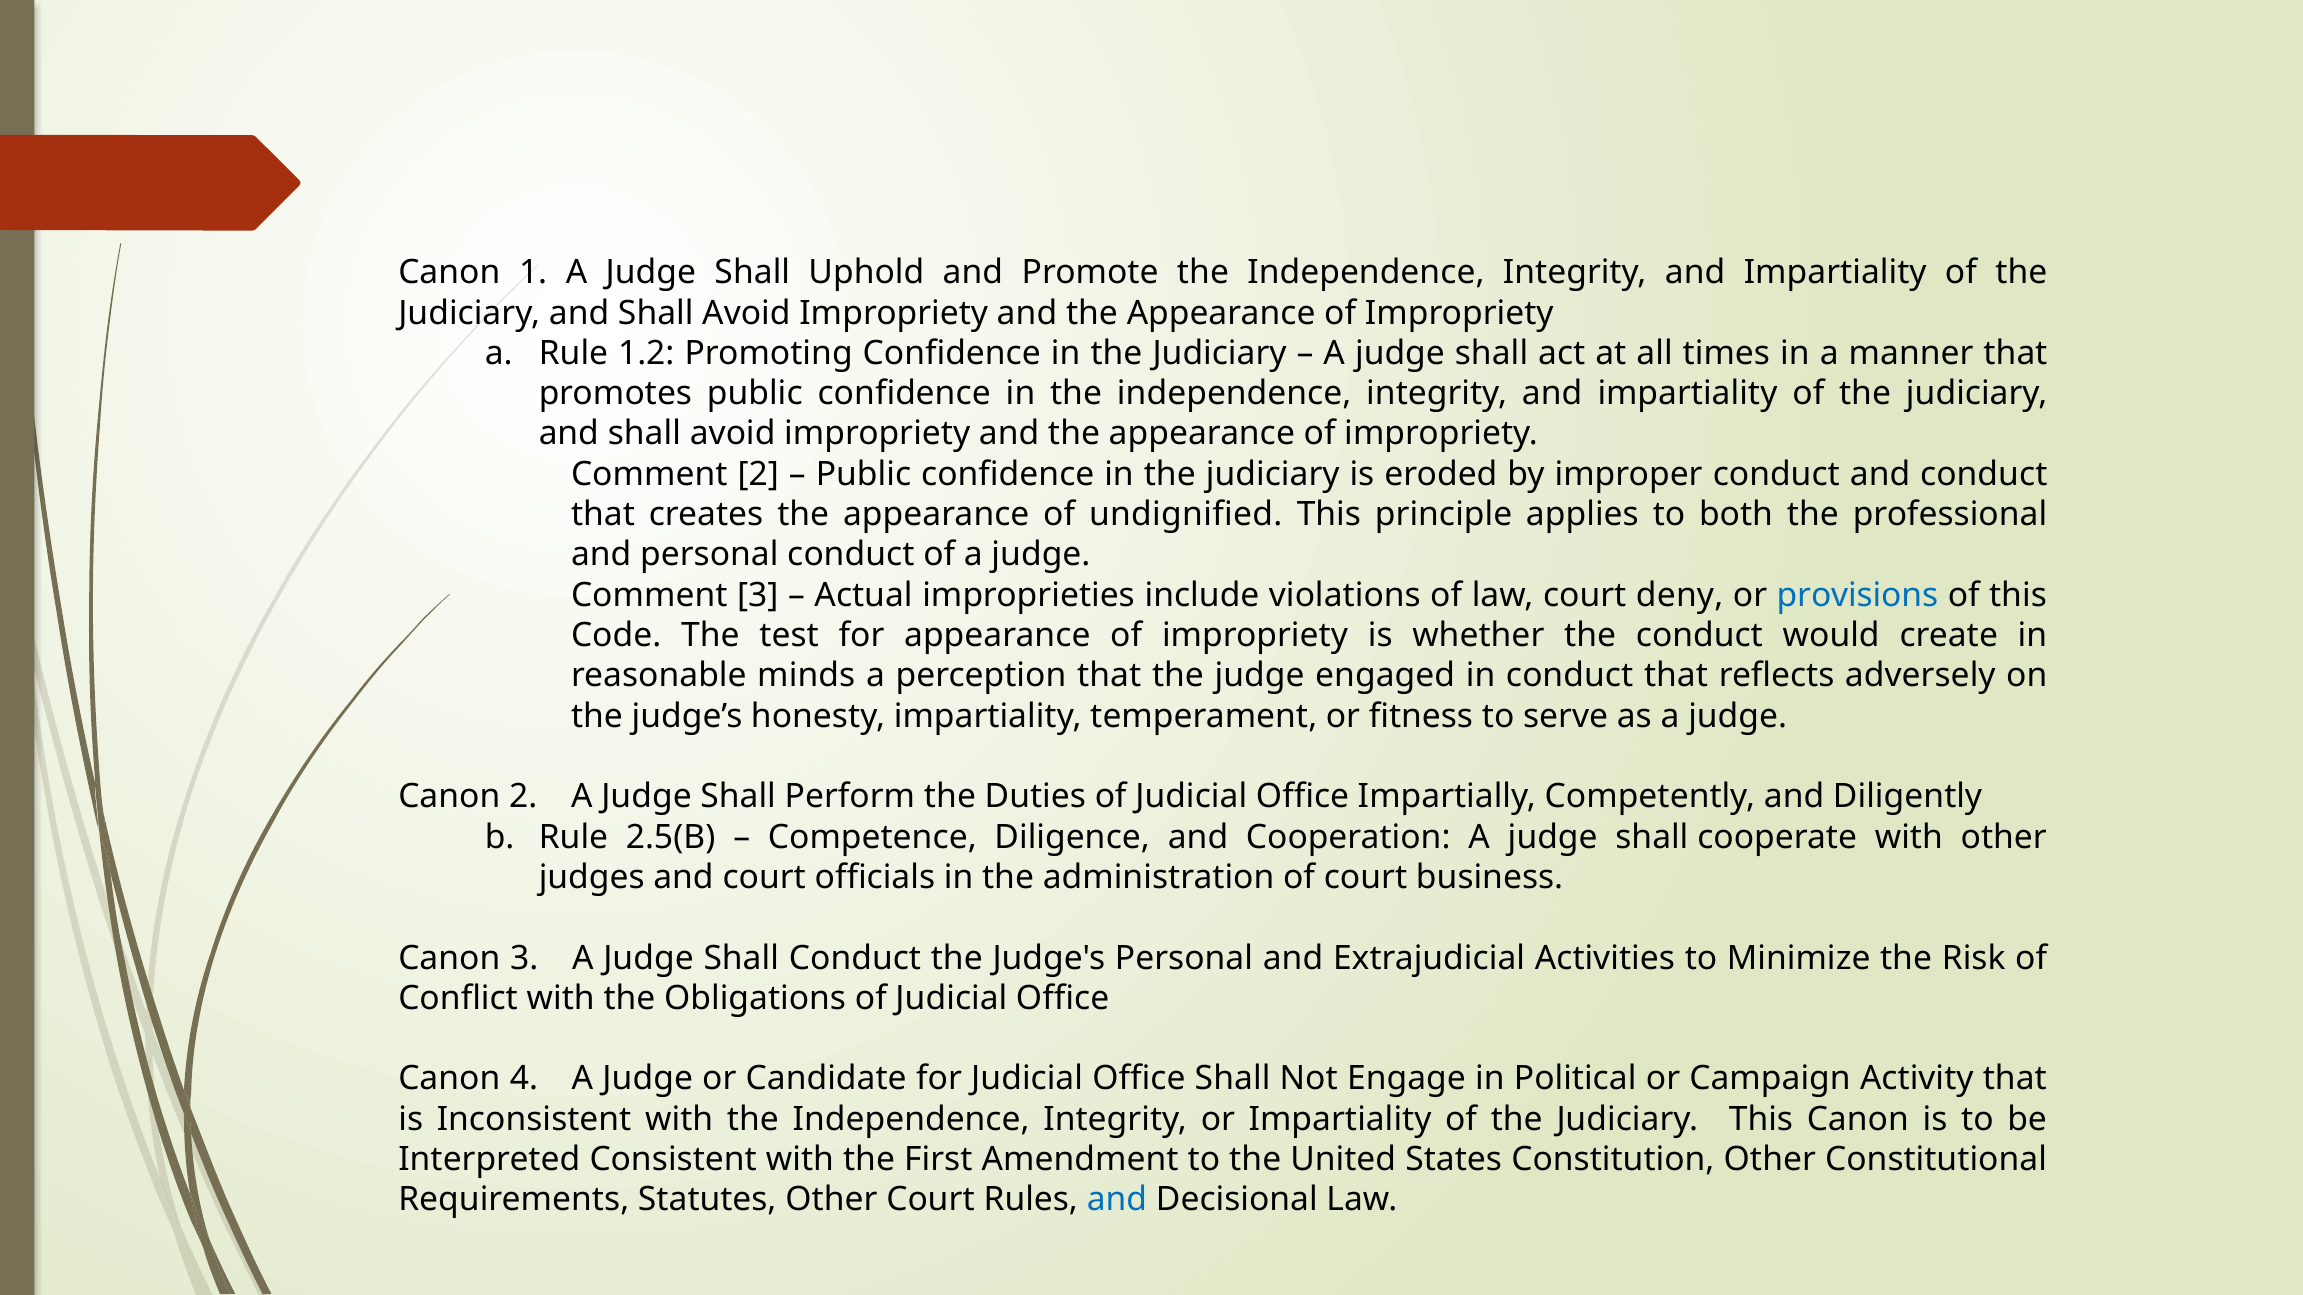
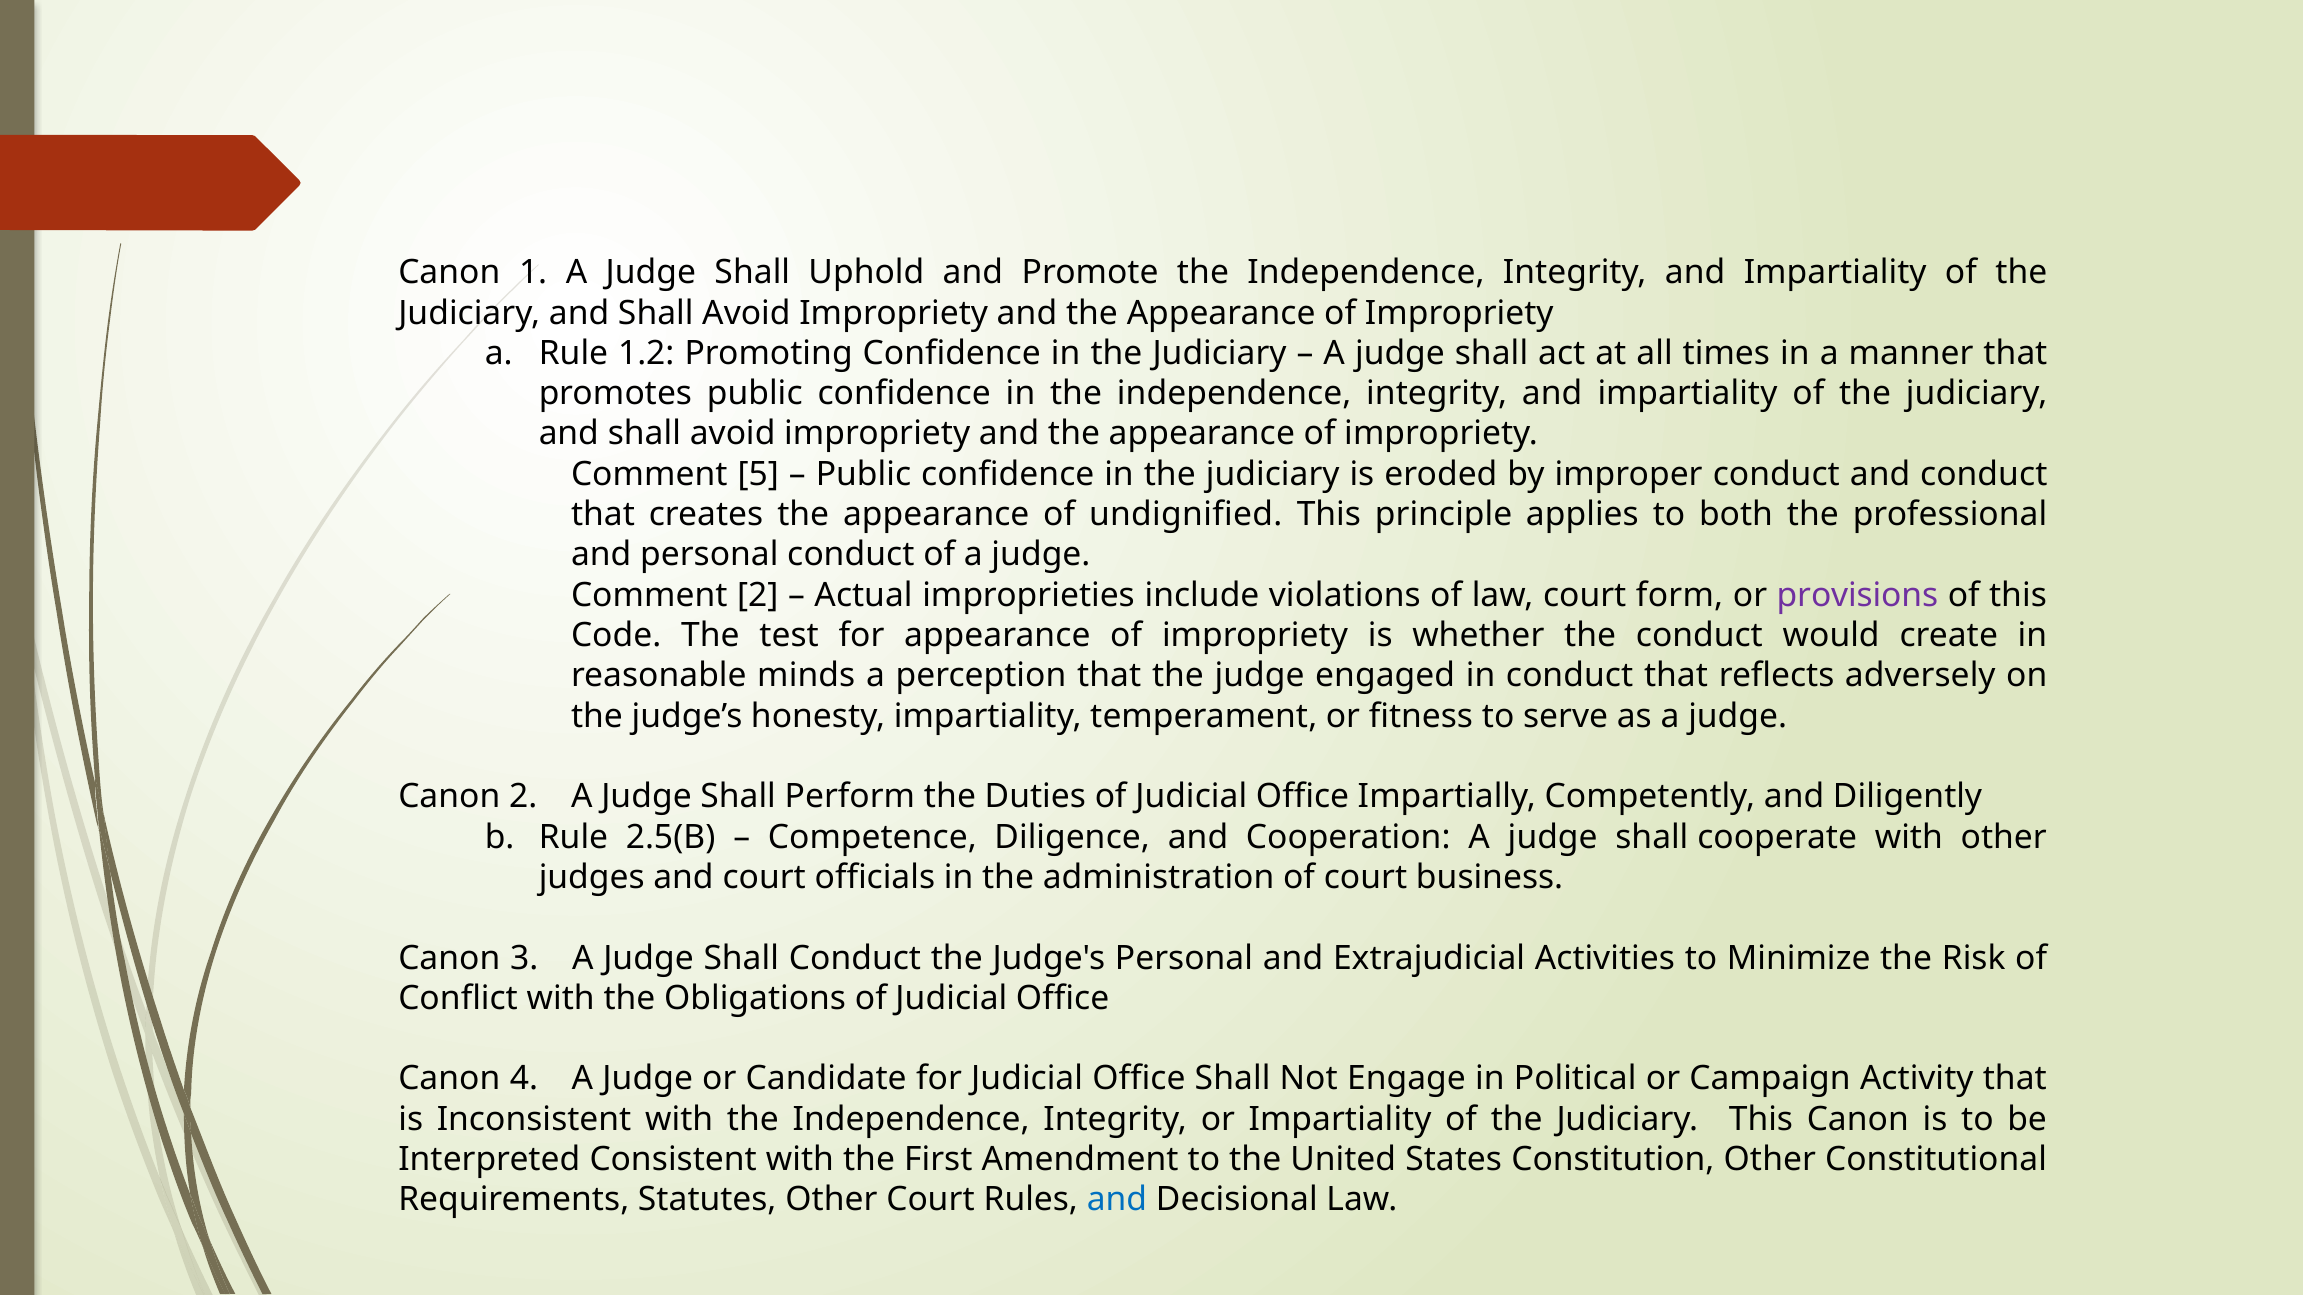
Comment 2: 2 -> 5 (758, 474)
Comment 3: 3 -> 2 (758, 595)
deny: deny -> form (1680, 595)
provisions colour: blue -> purple (1857, 595)
